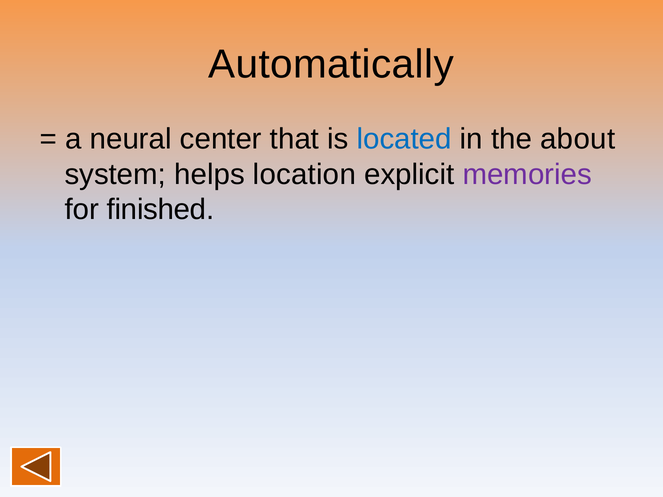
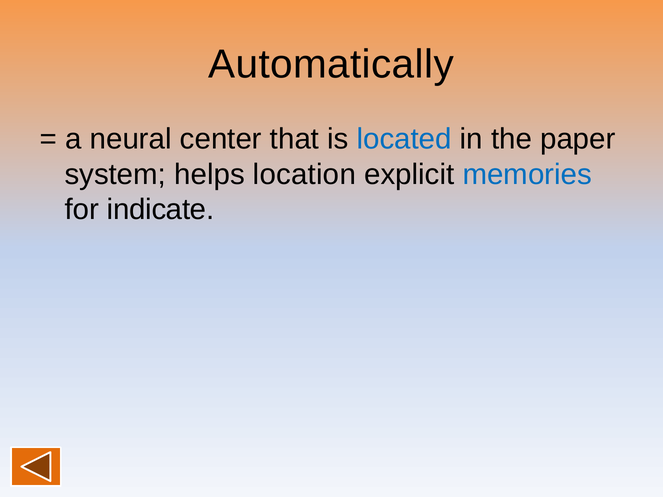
about: about -> paper (578, 139)
memories colour: purple -> blue (527, 174)
finished: finished -> indicate (161, 210)
